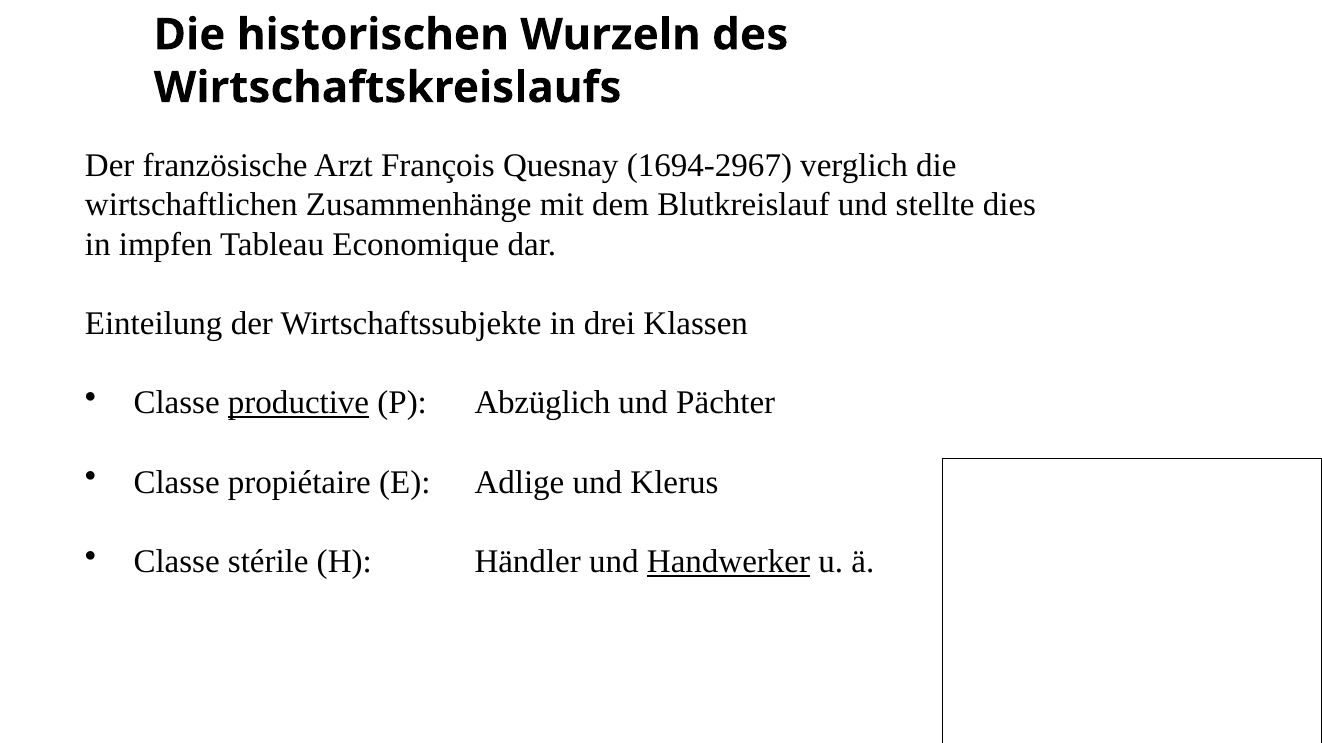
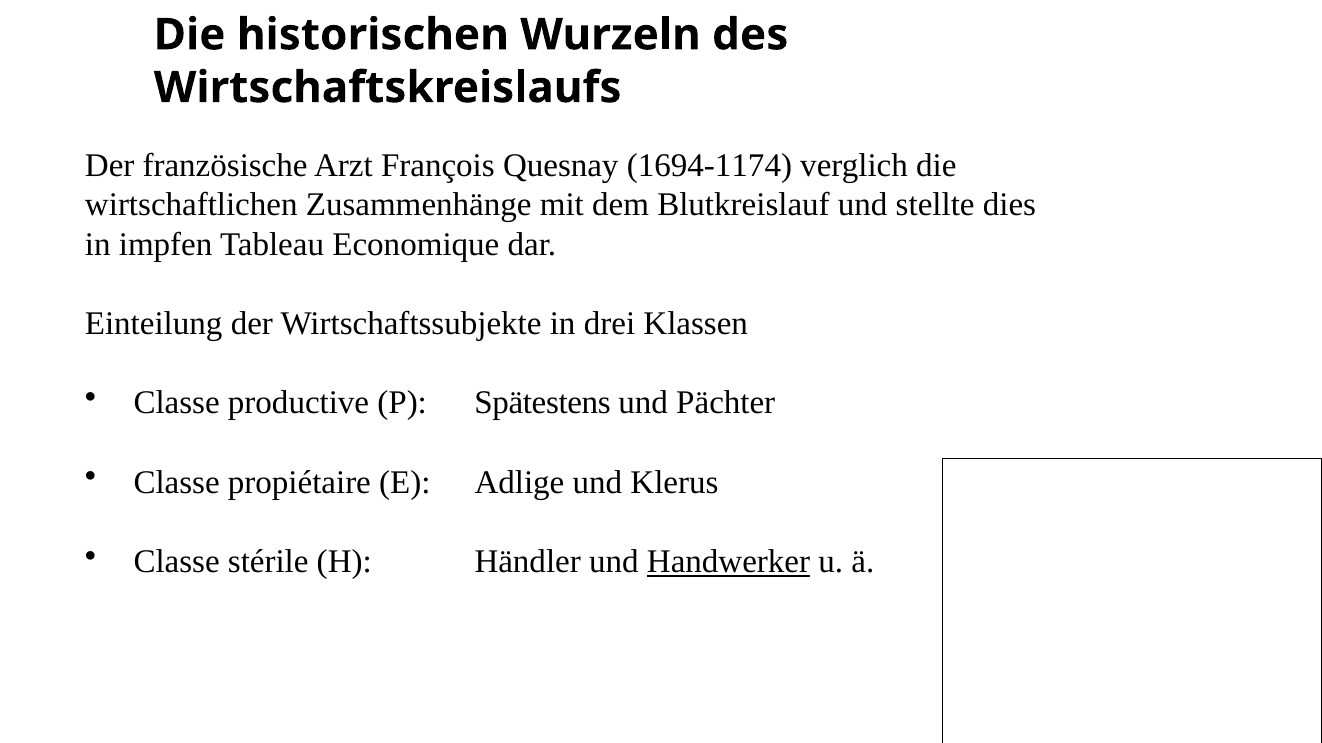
1694-2967: 1694-2967 -> 1694-1174 (709, 165)
productive underline: present -> none (299, 403)
Abzüglich: Abzüglich -> Spätestens (543, 403)
